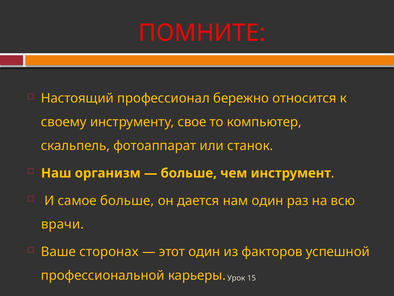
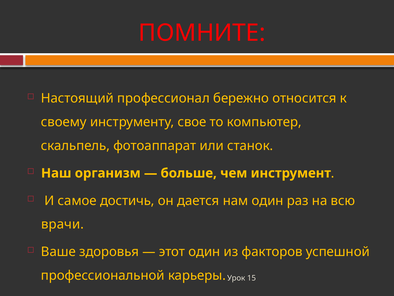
самое больше: больше -> достичь (127, 200)
сторонах: сторонах -> здоровья (109, 251)
